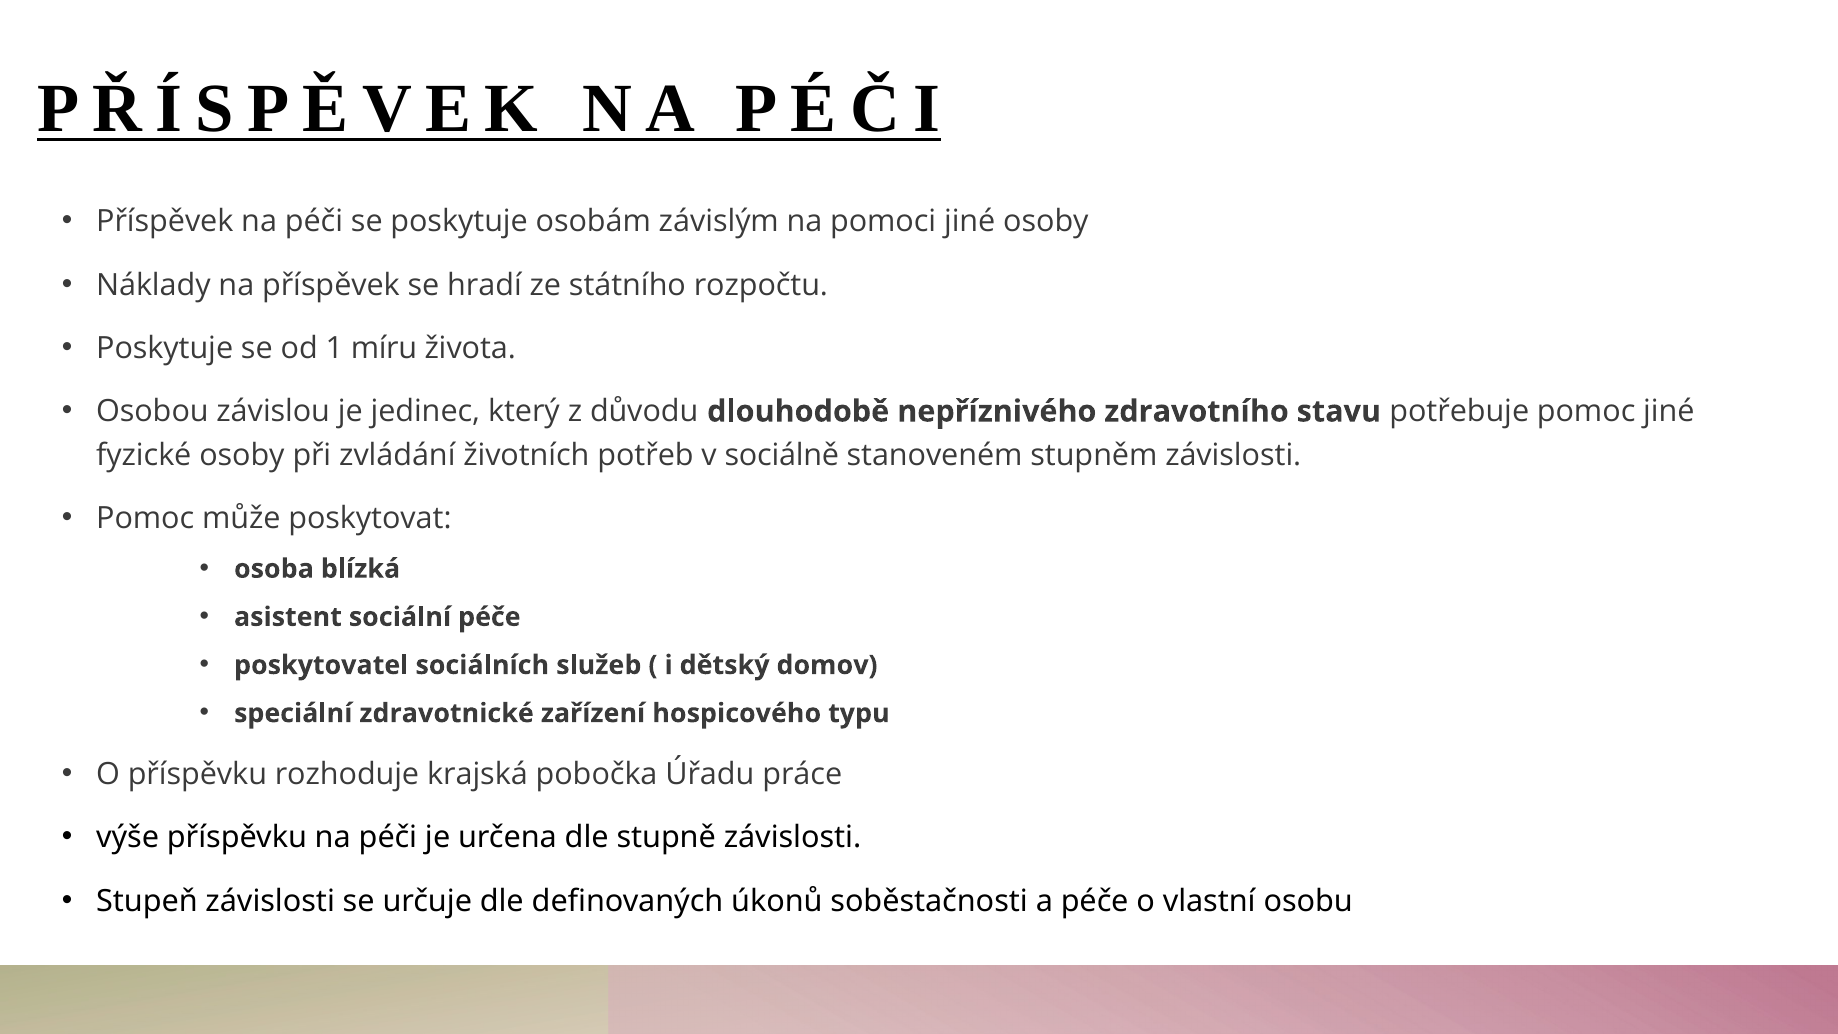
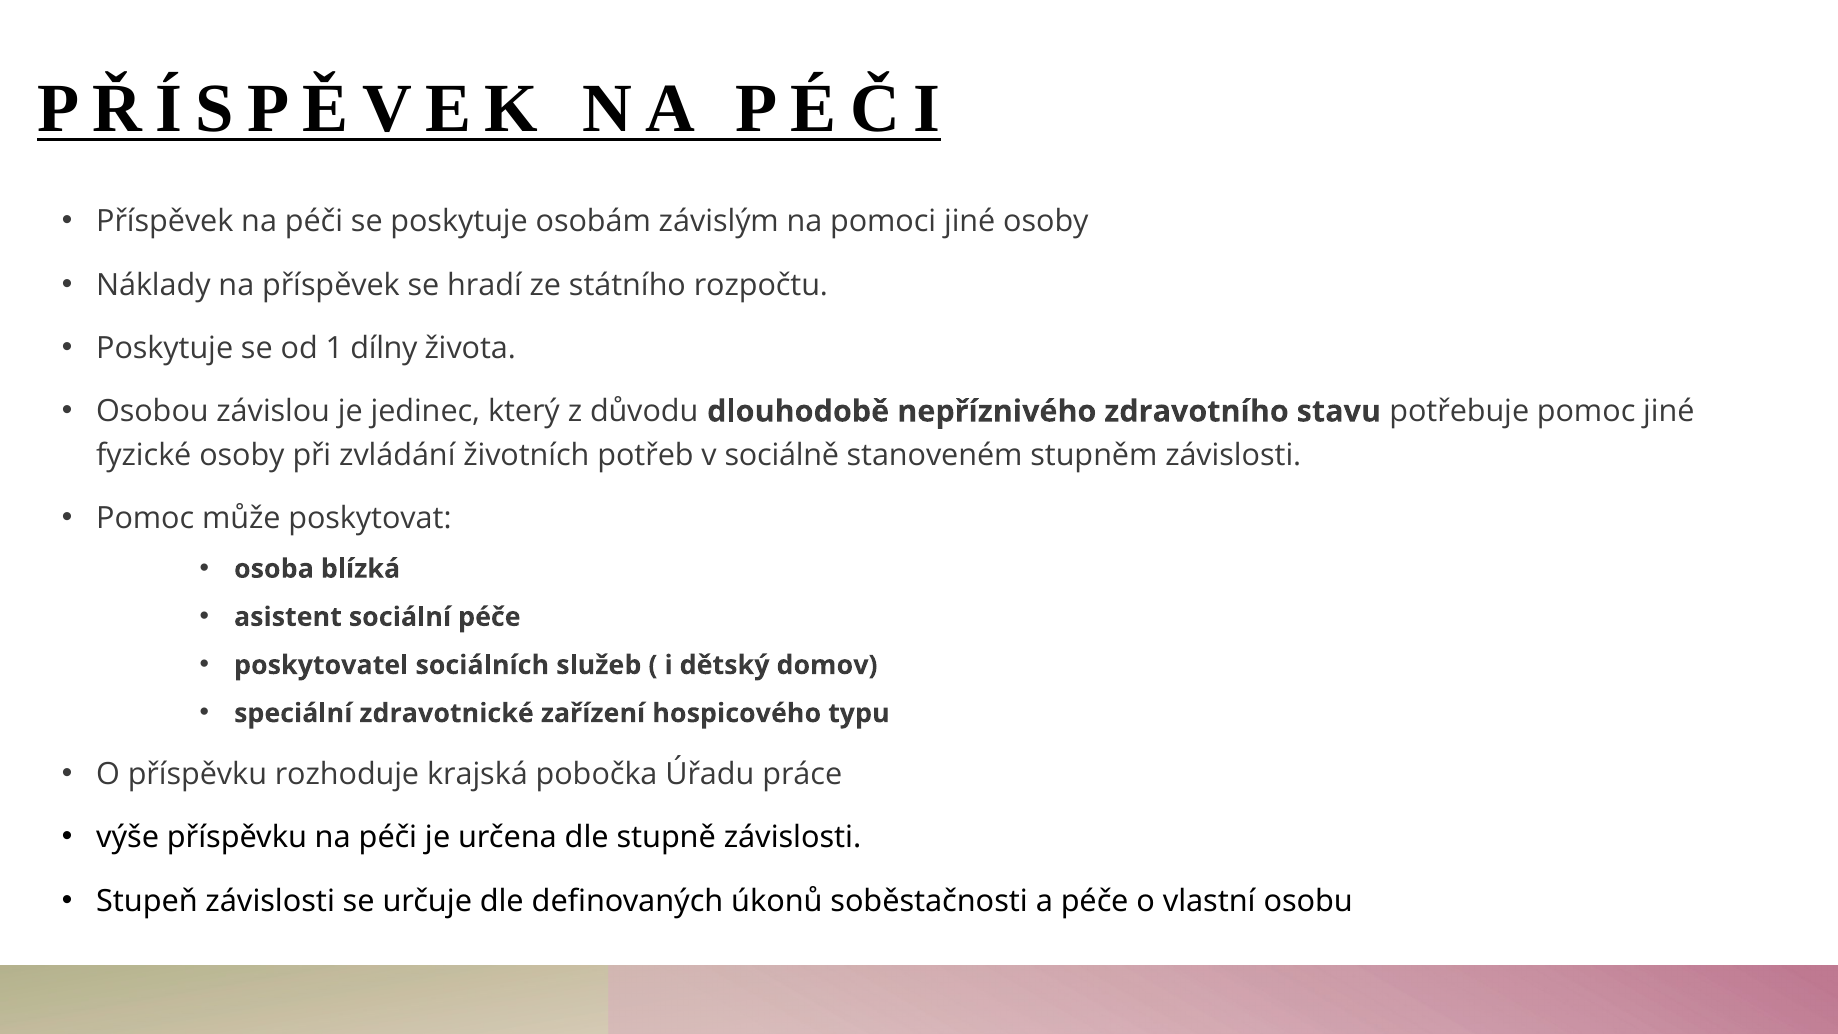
míru: míru -> dílny (384, 348)
